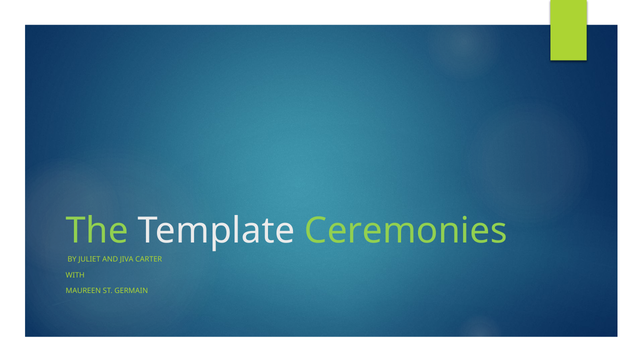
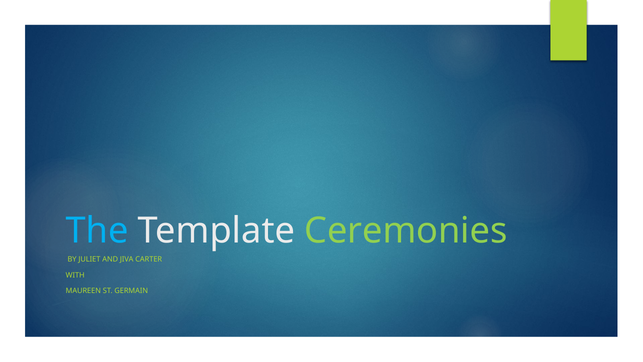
The colour: light green -> light blue (97, 230)
